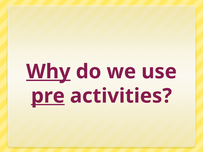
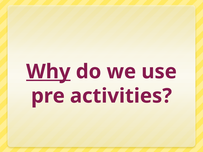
pre underline: present -> none (48, 96)
